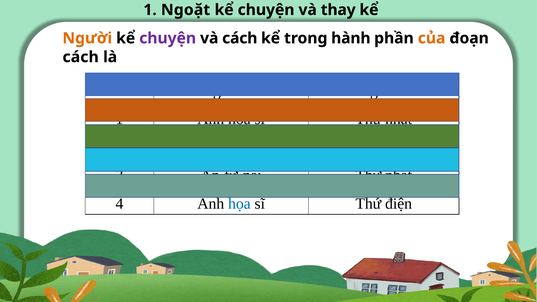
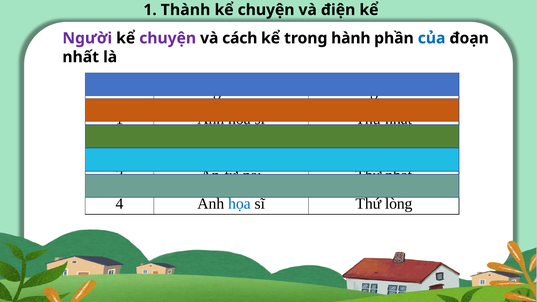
Ngoặt: Ngoặt -> Thành (186, 10)
thay: thay -> điện (338, 10)
Người colour: orange -> purple (87, 38)
của colour: orange -> blue (432, 38)
cách: cách -> nhất (81, 57)
điện: điện -> lòng (399, 204)
